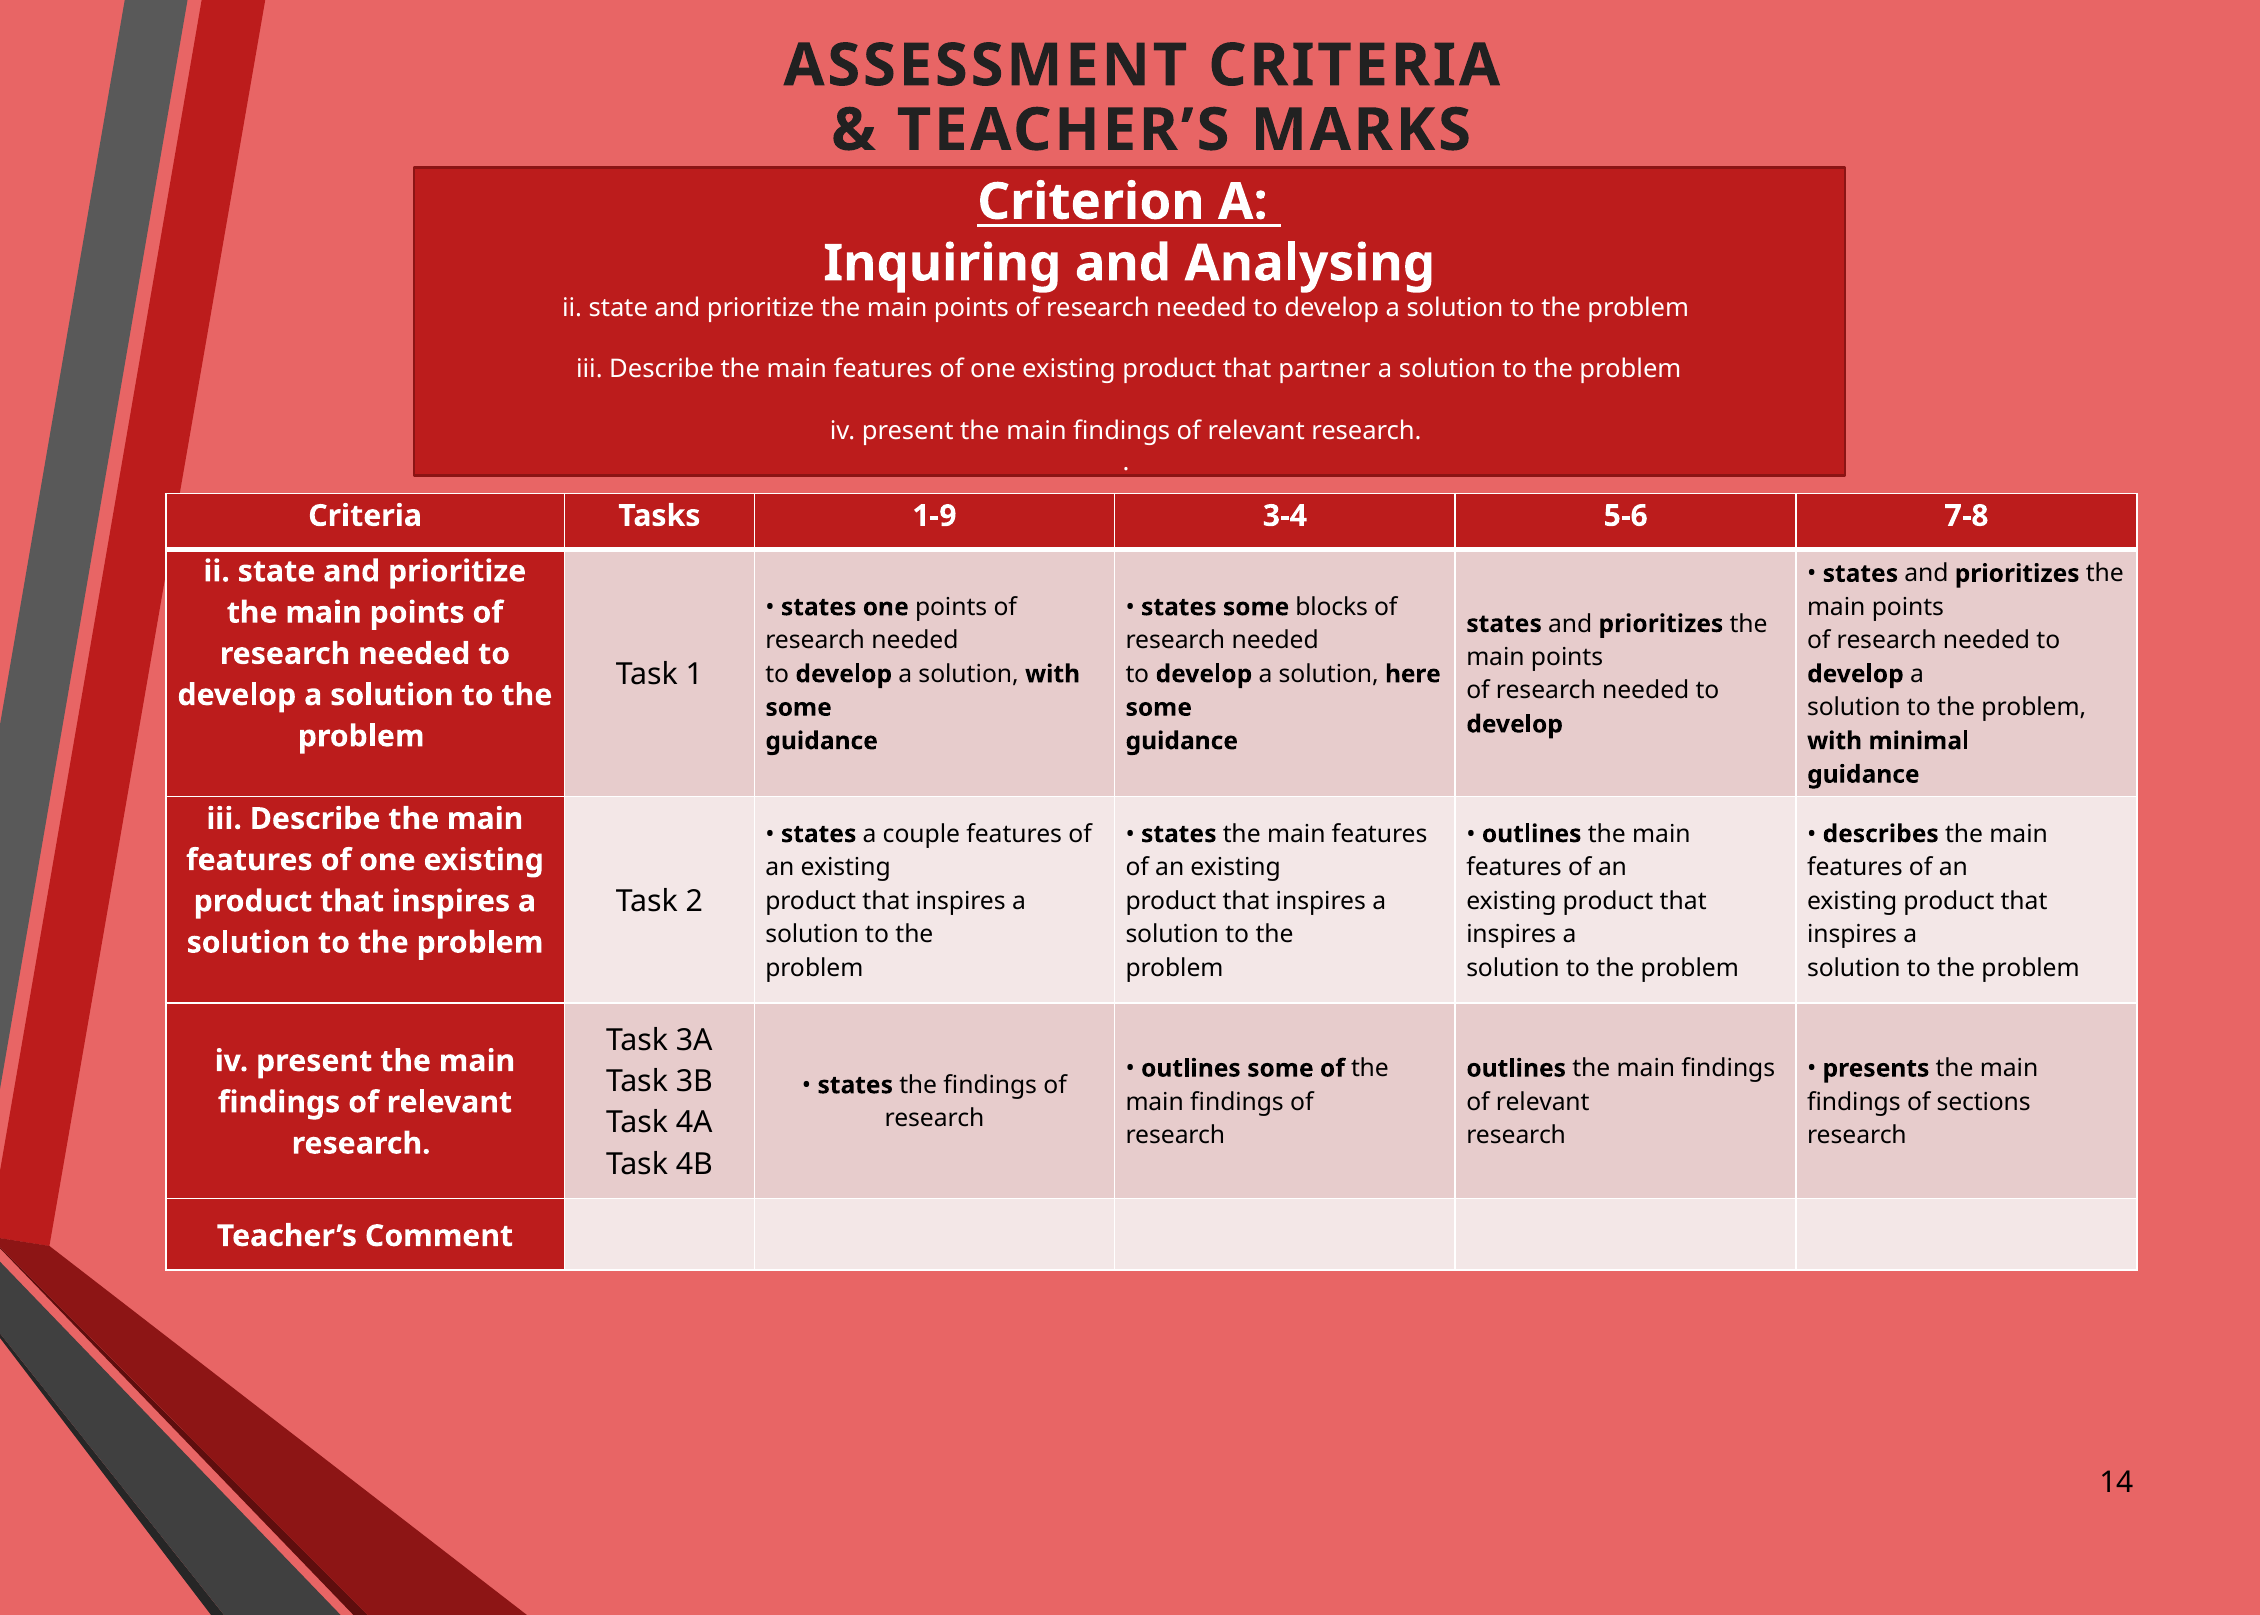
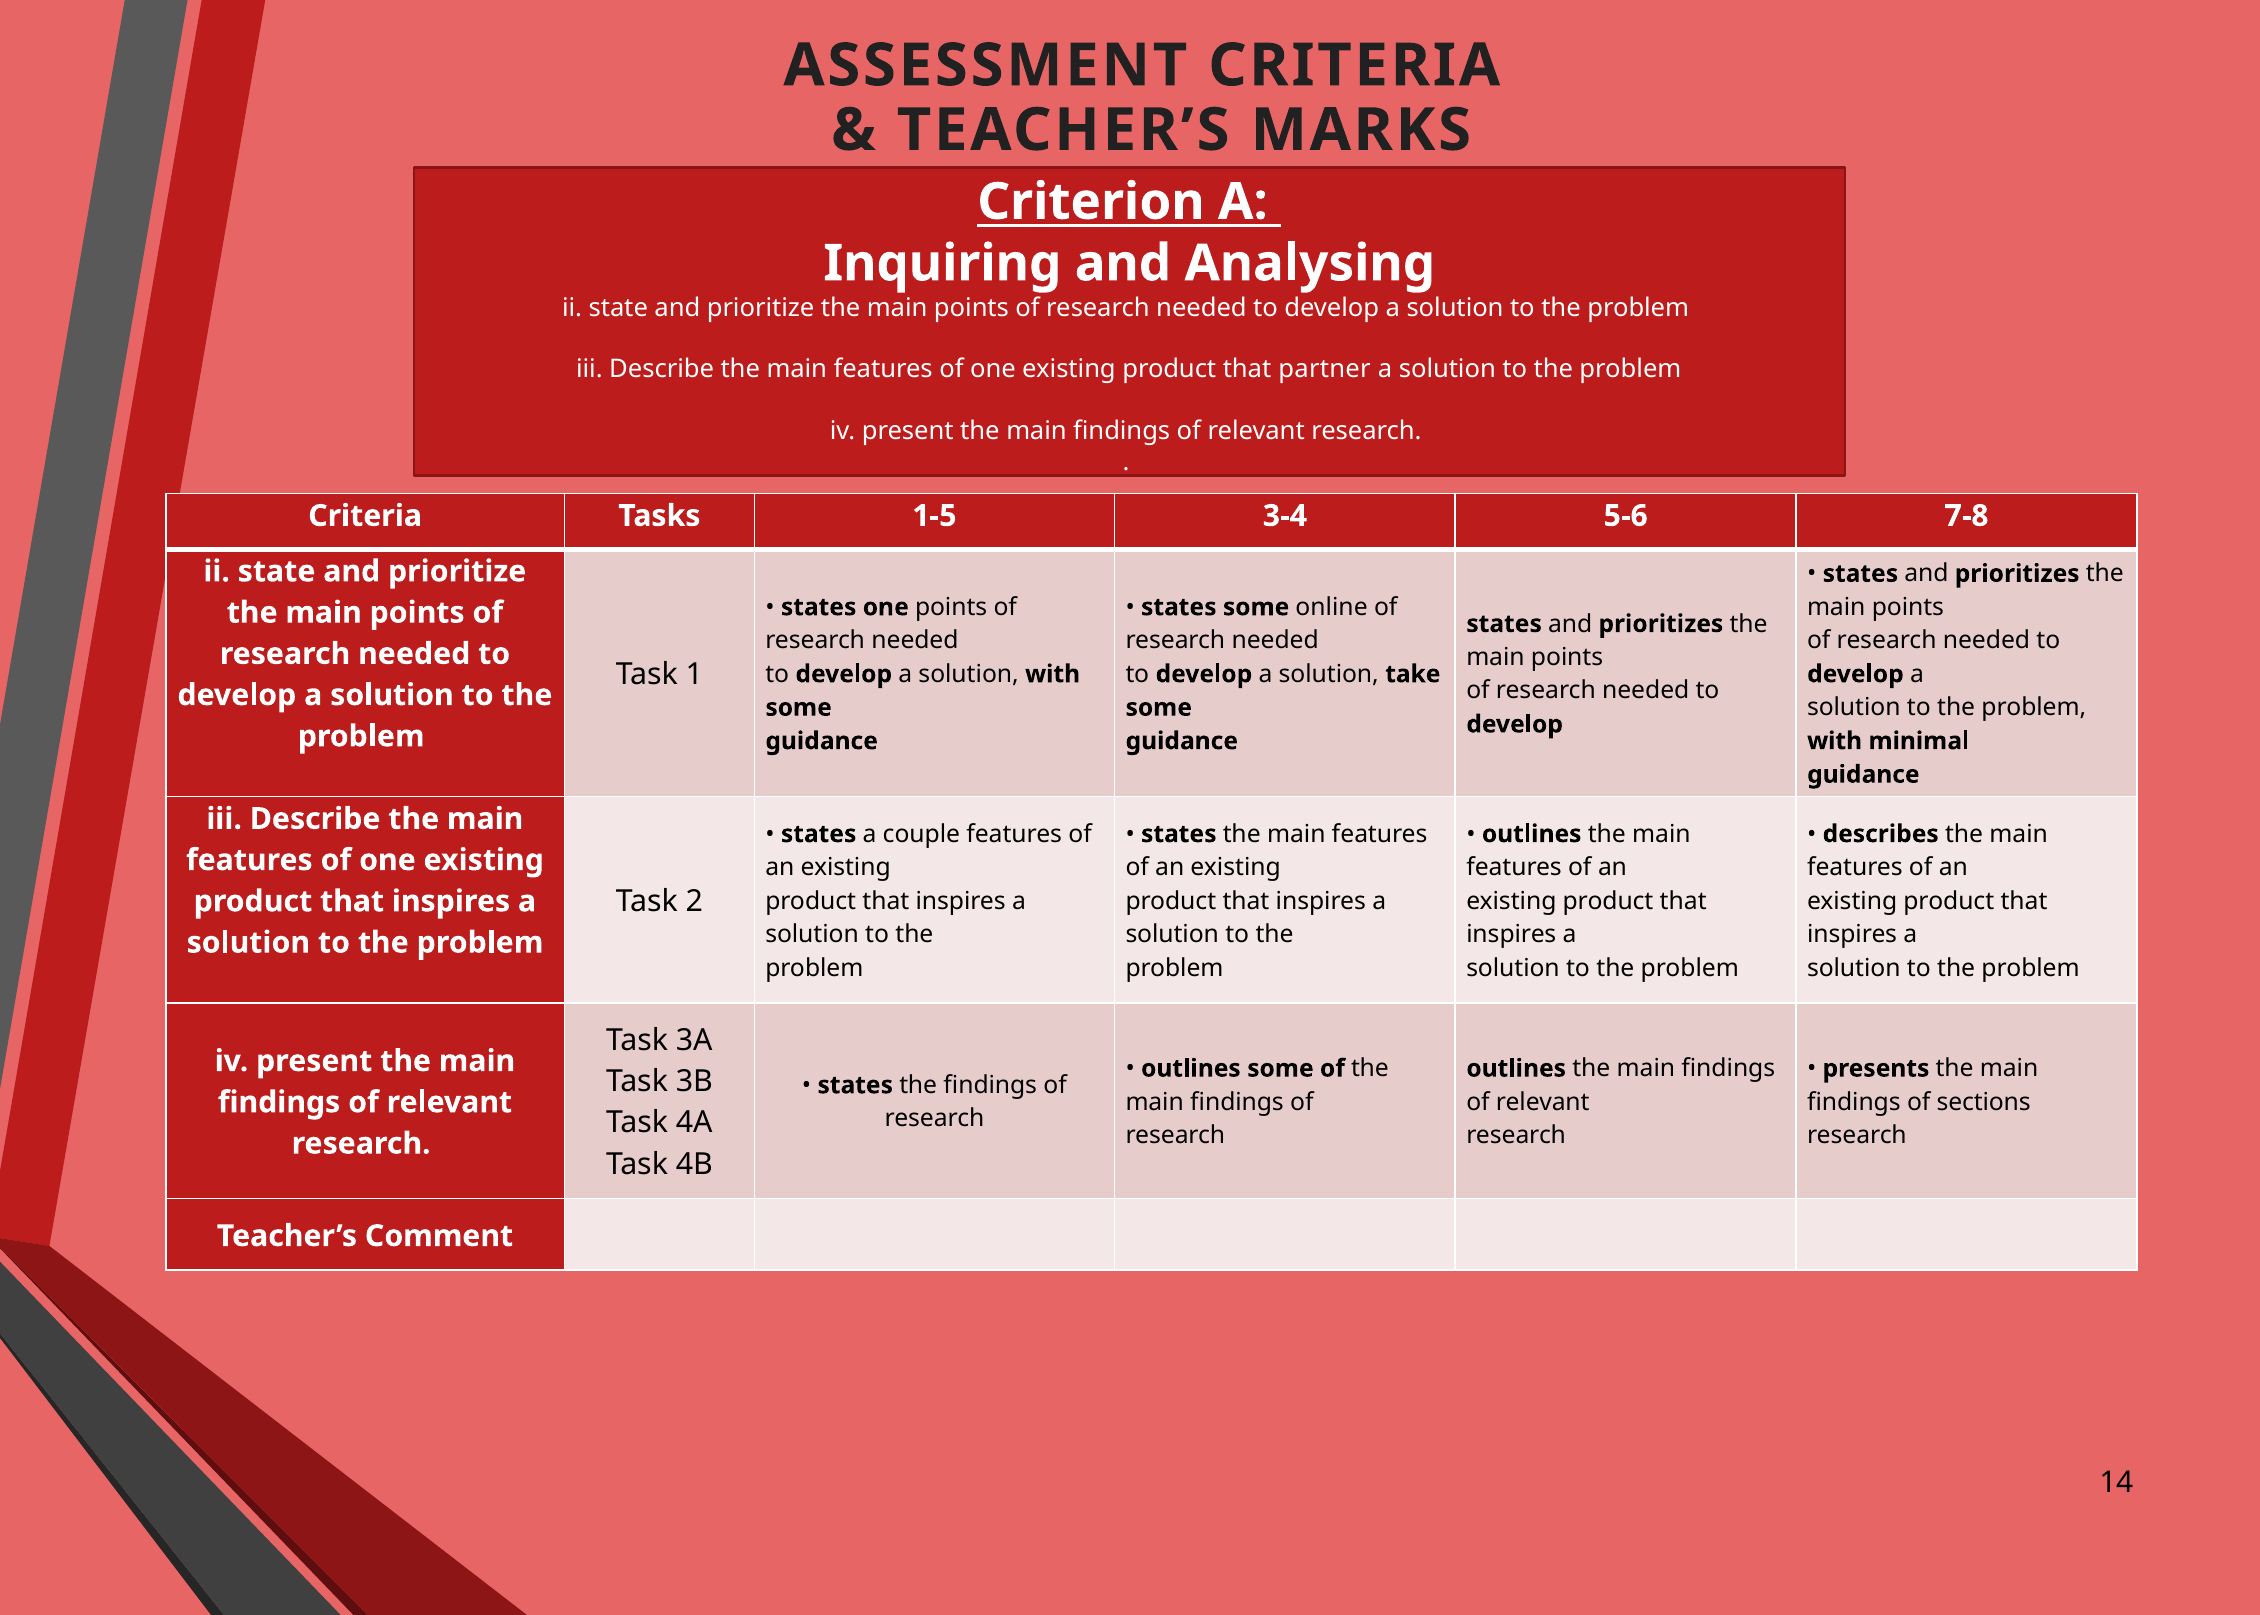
1-9: 1-9 -> 1-5 (934, 516)
blocks: blocks -> online (1332, 607)
here: here -> take (1413, 674)
